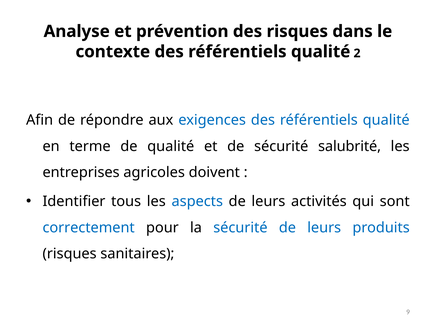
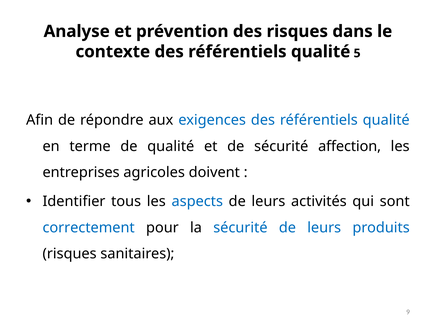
2: 2 -> 5 (357, 53)
salubrité: salubrité -> affection (350, 146)
